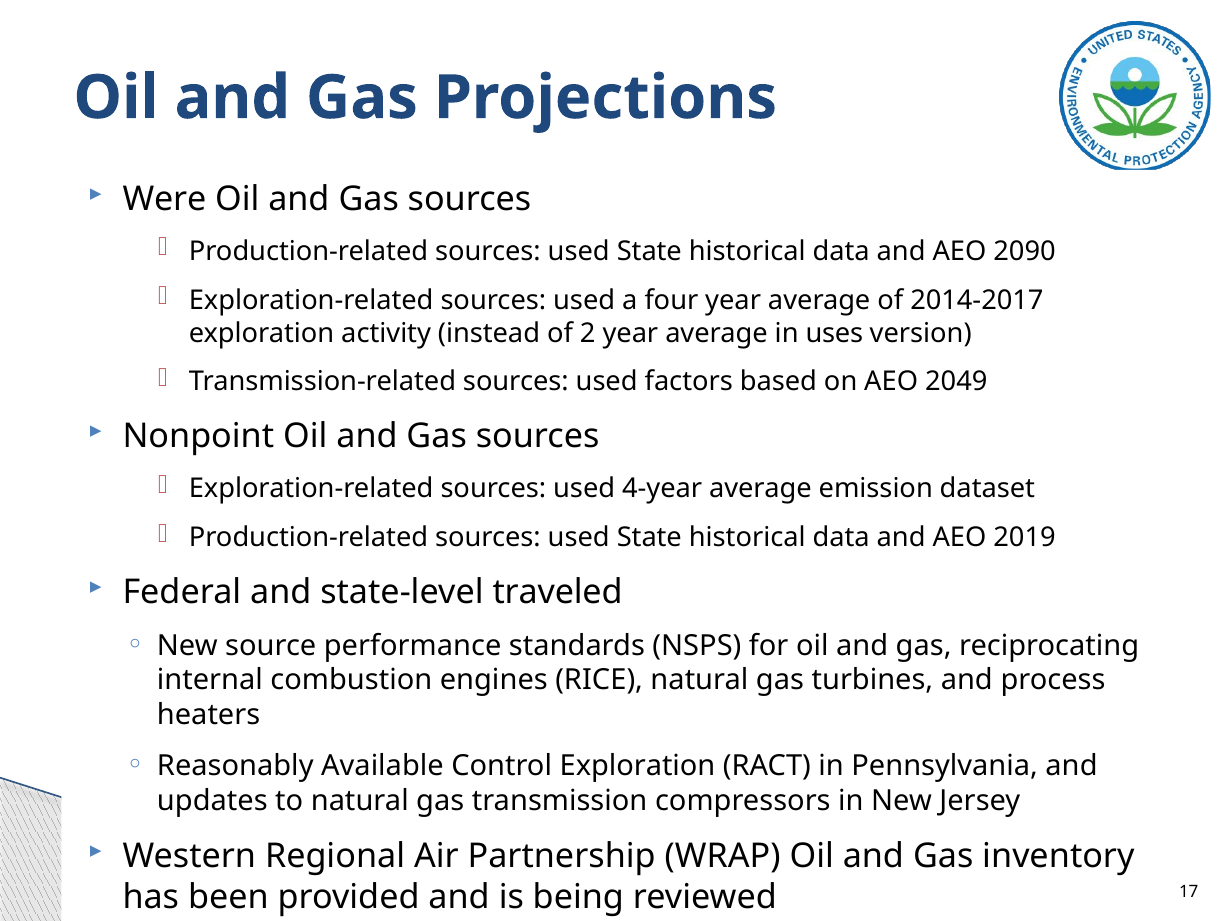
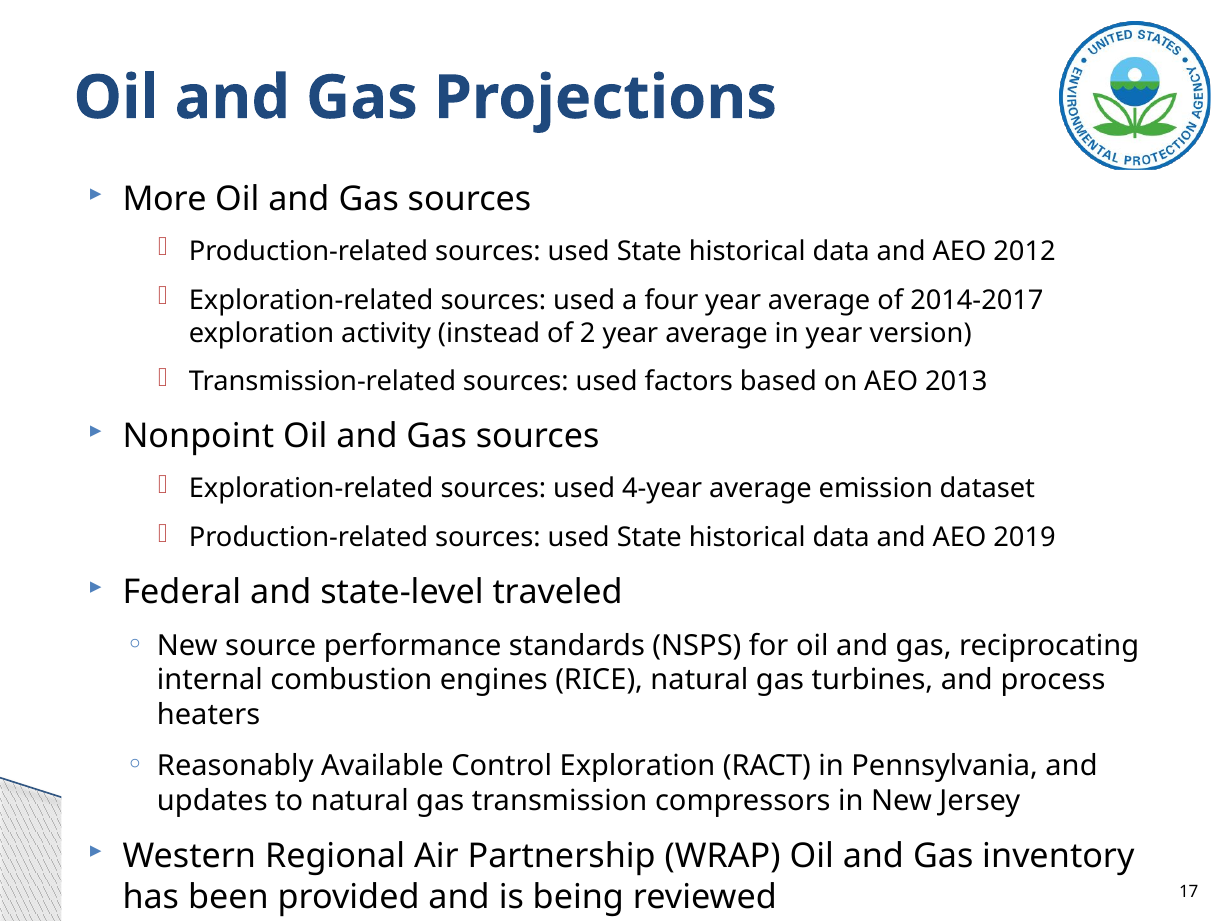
Were: Were -> More (165, 199)
2090: 2090 -> 2012 (1025, 251)
in uses: uses -> year (834, 333)
2049: 2049 -> 2013 (956, 382)
